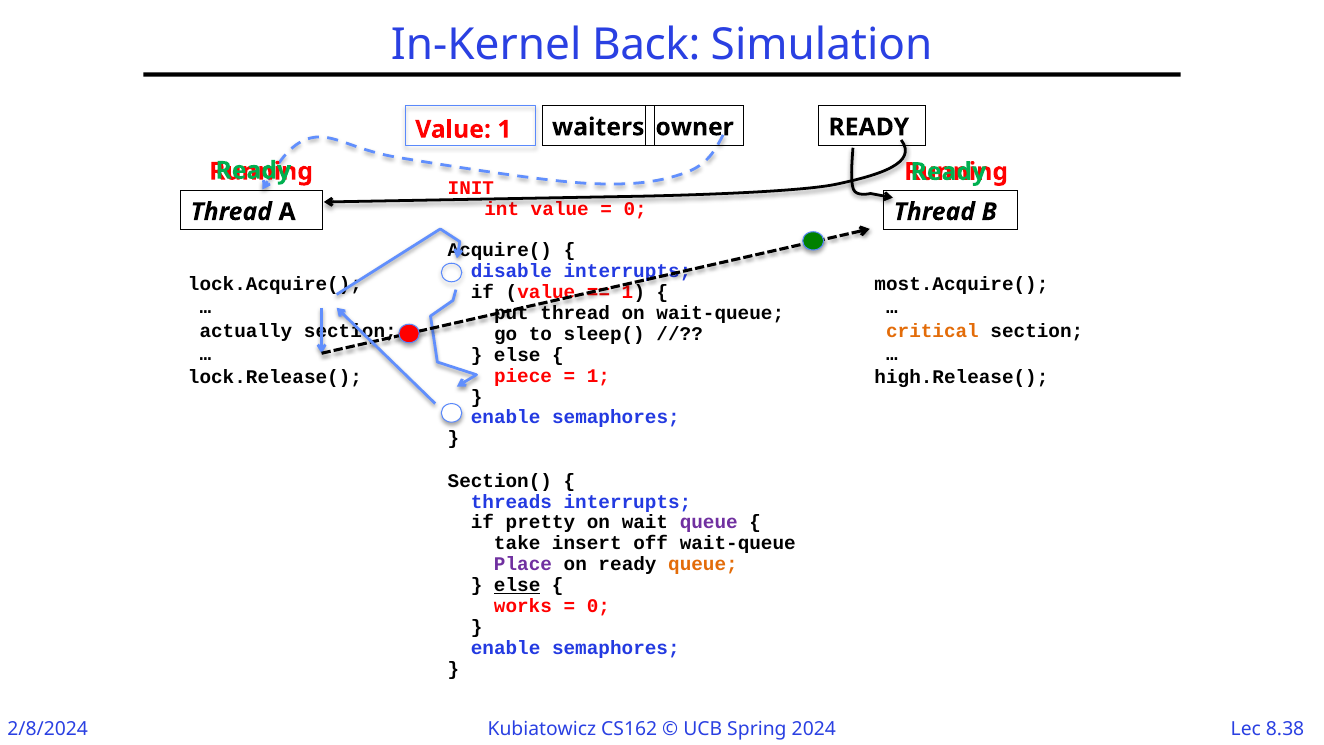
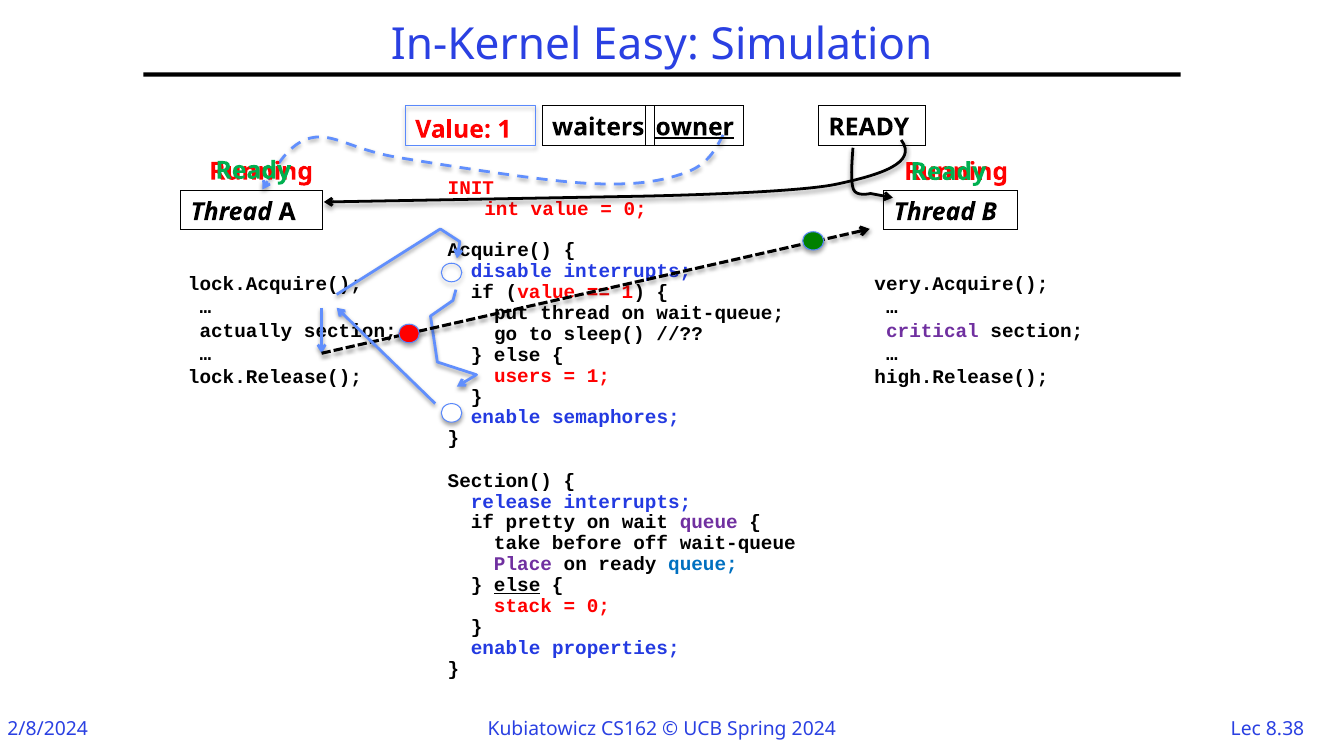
Back: Back -> Easy (646, 45)
owner underline: none -> present (695, 127)
most.Acquire(: most.Acquire( -> very.Acquire( (961, 284)
critical colour: orange -> purple (932, 331)
piece: piece -> users (523, 376)
threads: threads -> release (511, 502)
insert: insert -> before (587, 543)
queue colour: orange -> blue (703, 564)
works: works -> stack (523, 606)
semaphores: semaphores -> properties (616, 648)
